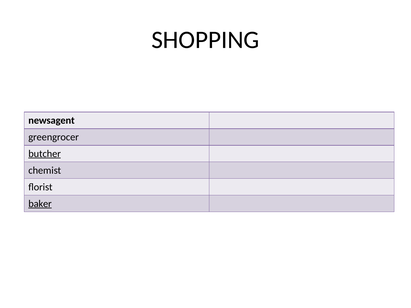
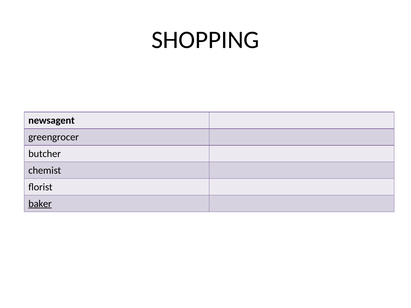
butcher underline: present -> none (45, 154)
